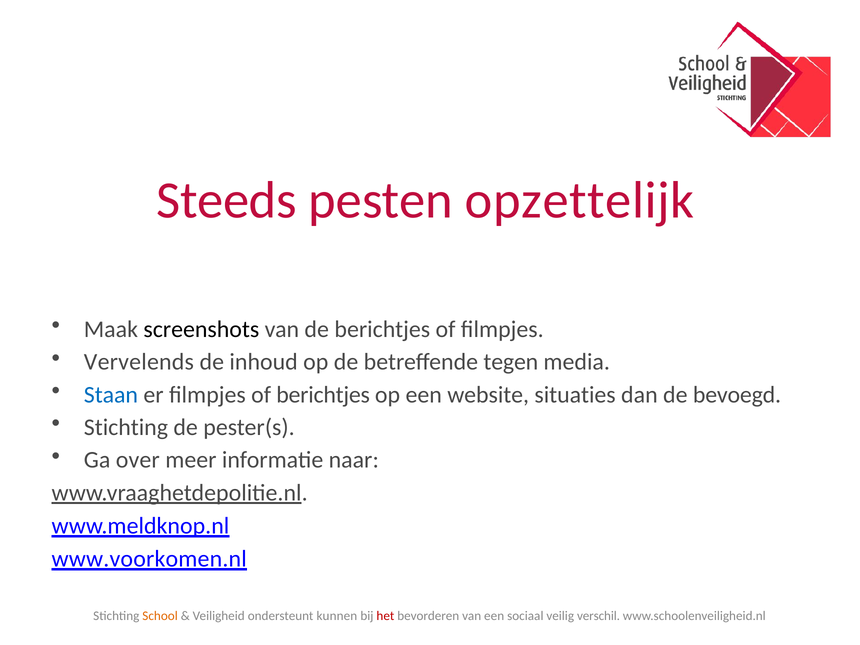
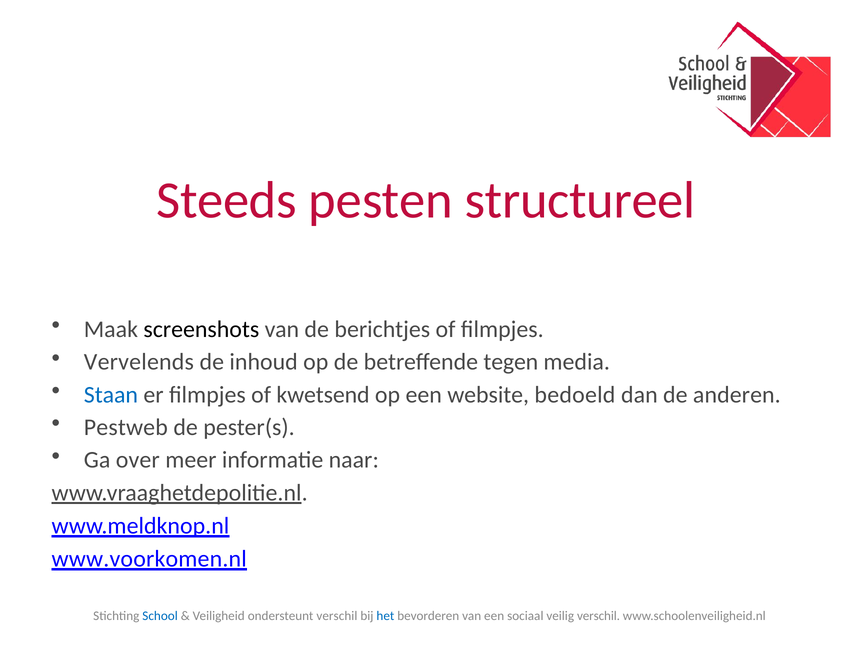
opzettelijk: opzettelijk -> structureel (580, 200)
of berichtjes: berichtjes -> kwetsend (323, 395)
situaties: situaties -> bedoeld (575, 395)
bevoegd: bevoegd -> anderen (737, 395)
Stichting: Stichting -> Pestweb (126, 427)
School colour: orange -> blue (160, 616)
ondersteunt kunnen: kunnen -> verschil (337, 616)
het colour: red -> blue (385, 616)
